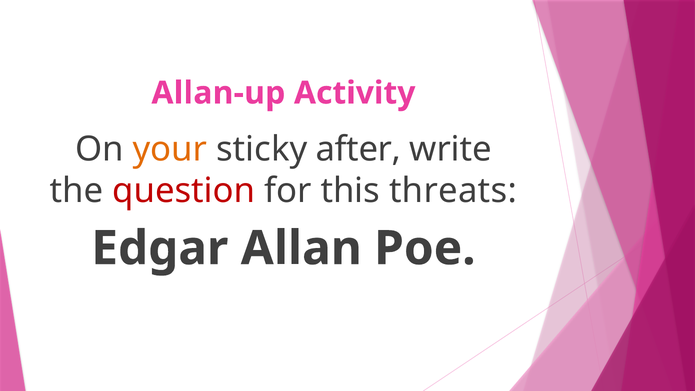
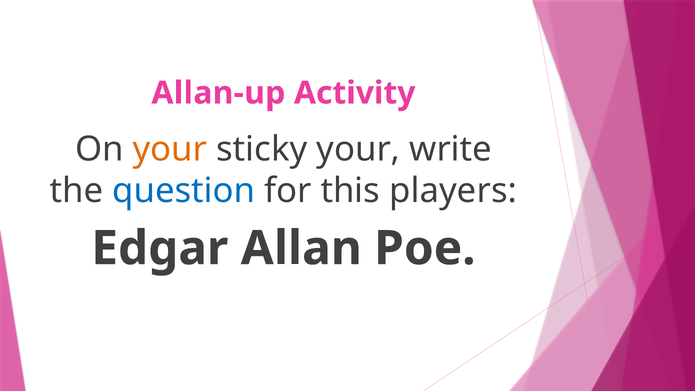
sticky after: after -> your (358, 149)
question colour: red -> blue (184, 191)
threats: threats -> players (453, 191)
